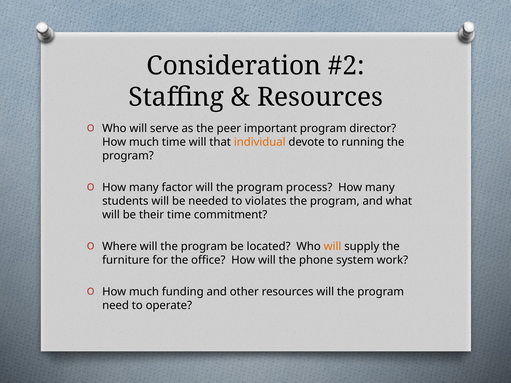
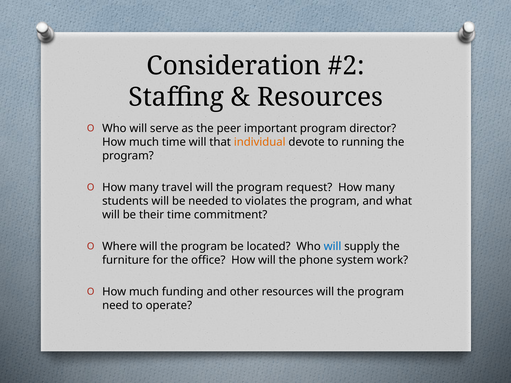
factor: factor -> travel (177, 188)
process: process -> request (309, 188)
will colour: orange -> blue (333, 247)
